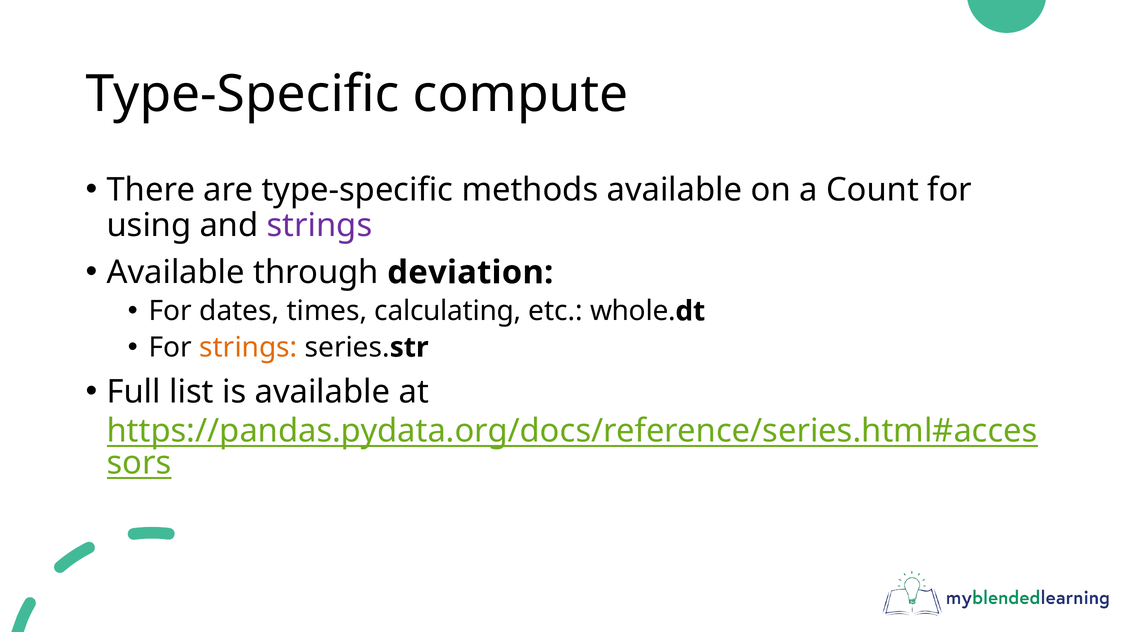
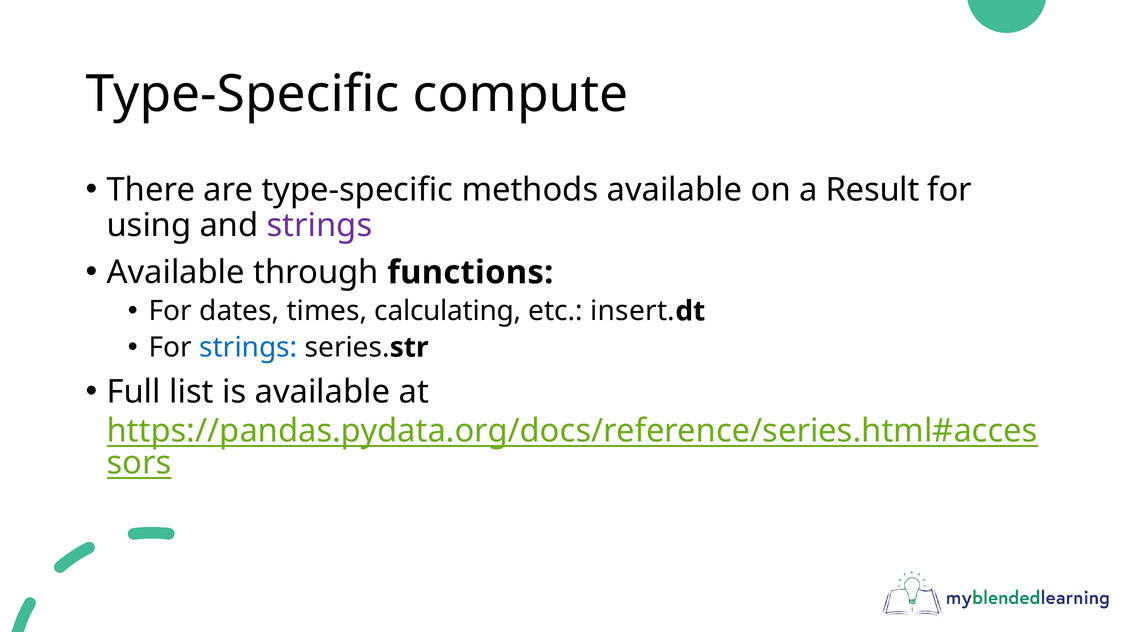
Count: Count -> Result (873, 190)
deviation: deviation -> functions (470, 273)
whole: whole -> insert (633, 311)
strings colour: orange -> blue (248, 348)
